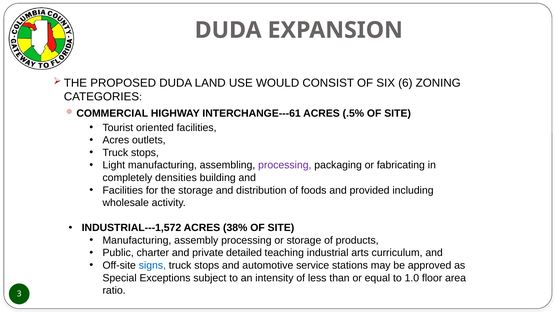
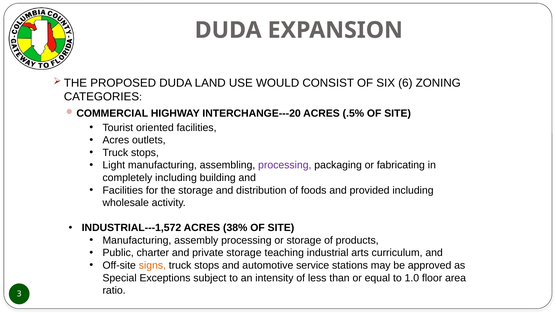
INTERCHANGE---61: INTERCHANGE---61 -> INTERCHANGE---20 (252, 113)
completely densities: densities -> including (176, 178)
private detailed: detailed -> storage (244, 253)
signs colour: blue -> orange (152, 265)
